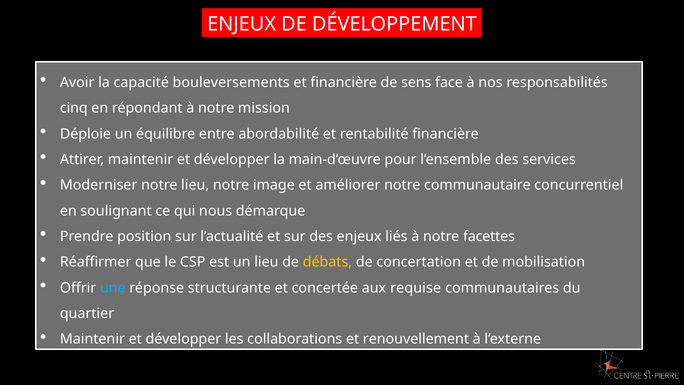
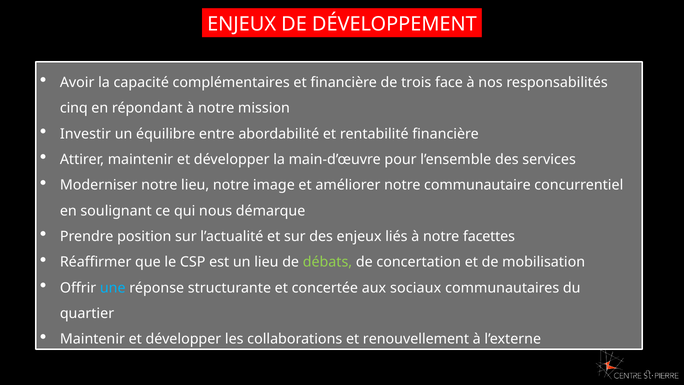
bouleversements: bouleversements -> complémentaires (231, 83)
sens: sens -> trois (416, 83)
Déploie: Déploie -> Investir (85, 134)
débats colour: yellow -> light green (327, 262)
requise: requise -> sociaux (416, 288)
